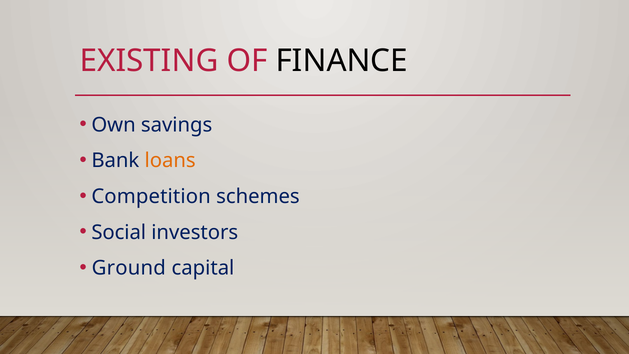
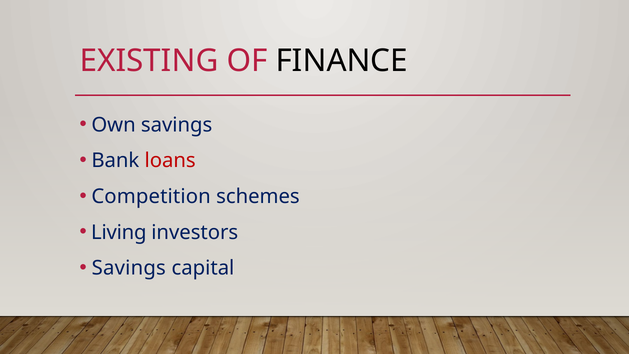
loans colour: orange -> red (170, 161)
Social: Social -> Living (119, 232)
Ground: Ground -> Savings (129, 268)
